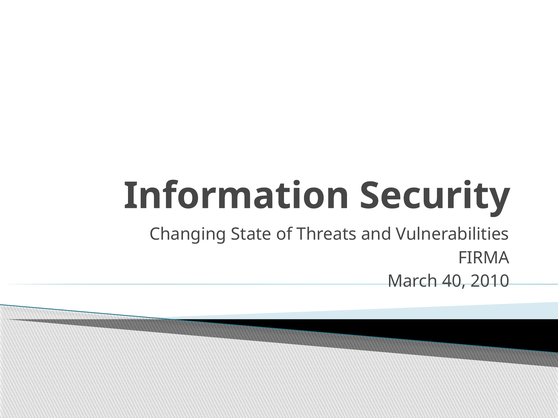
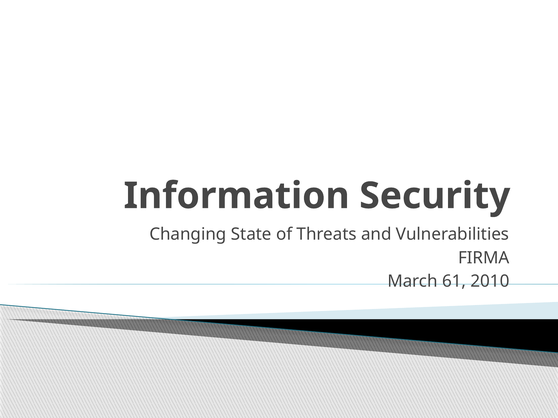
40: 40 -> 61 (454, 282)
